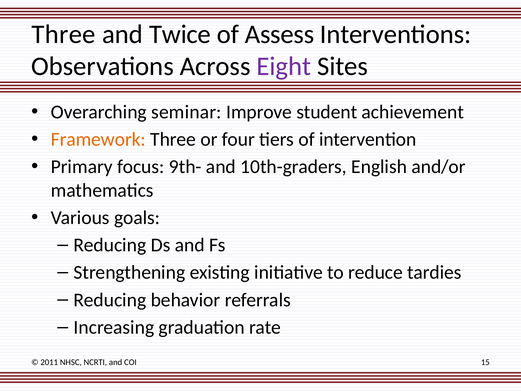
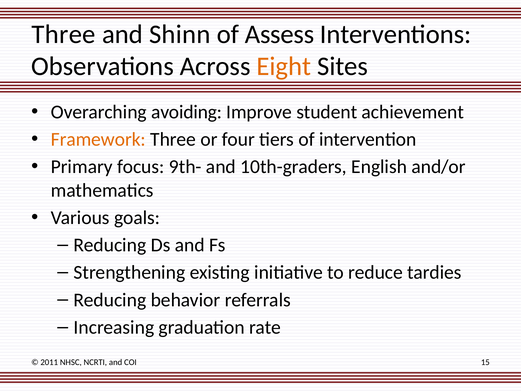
Twice: Twice -> Shinn (180, 34)
Eight colour: purple -> orange (284, 66)
seminar: seminar -> avoiding (187, 112)
